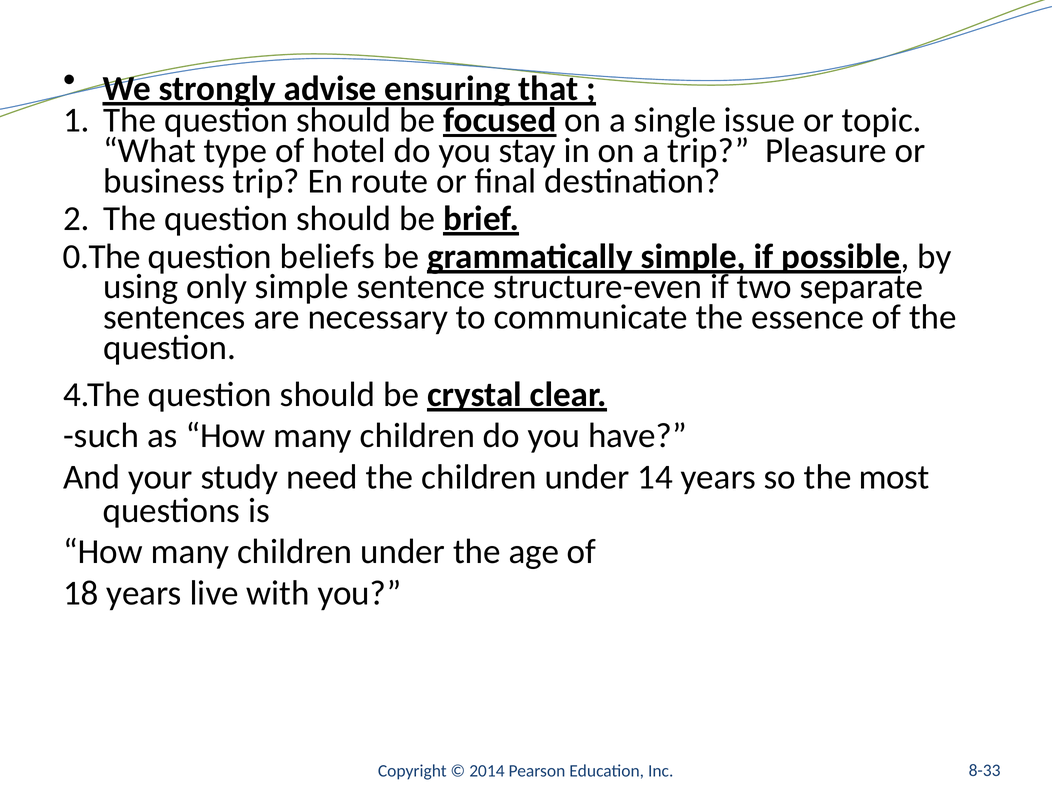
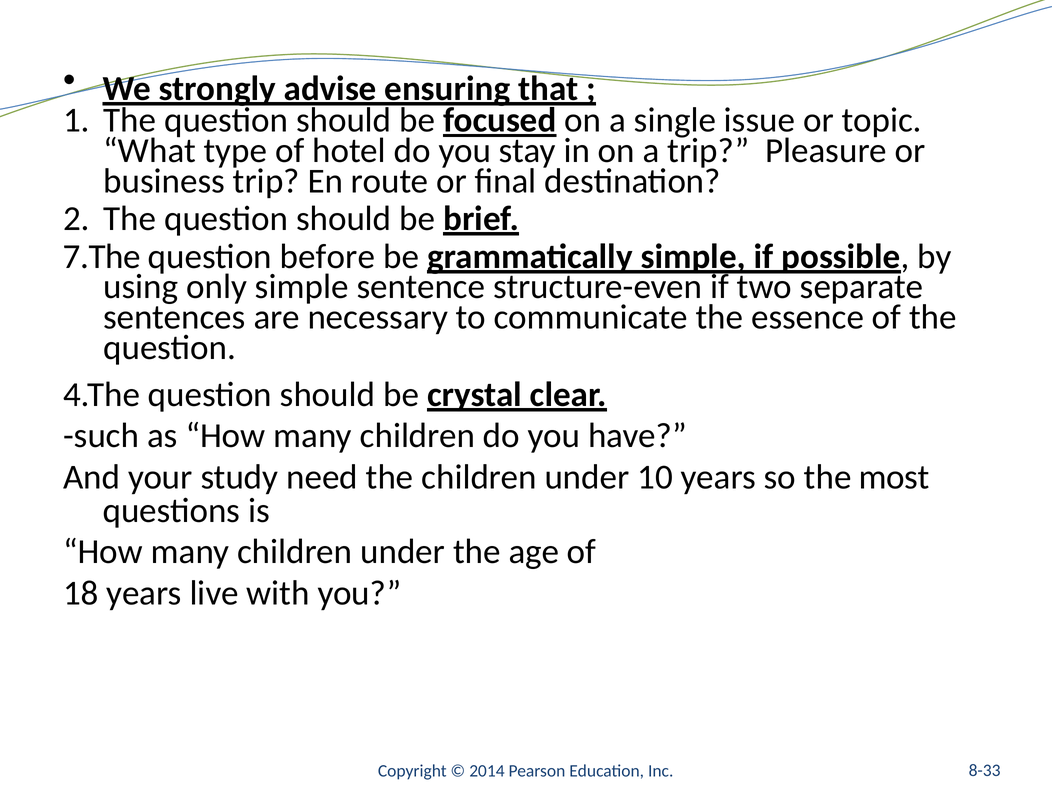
0.The: 0.The -> 7.The (102, 257)
beliefs: beliefs -> before (327, 257)
14: 14 -> 10 (655, 477)
